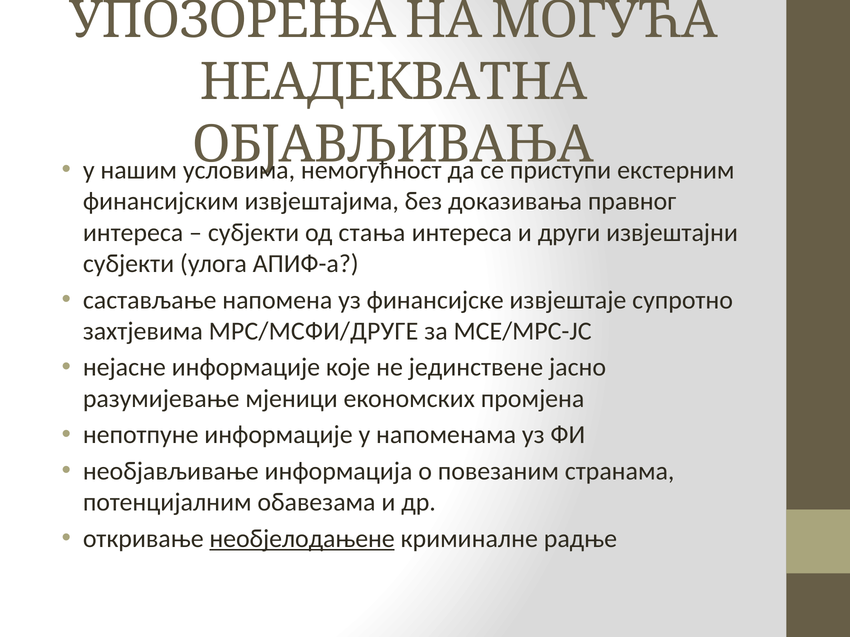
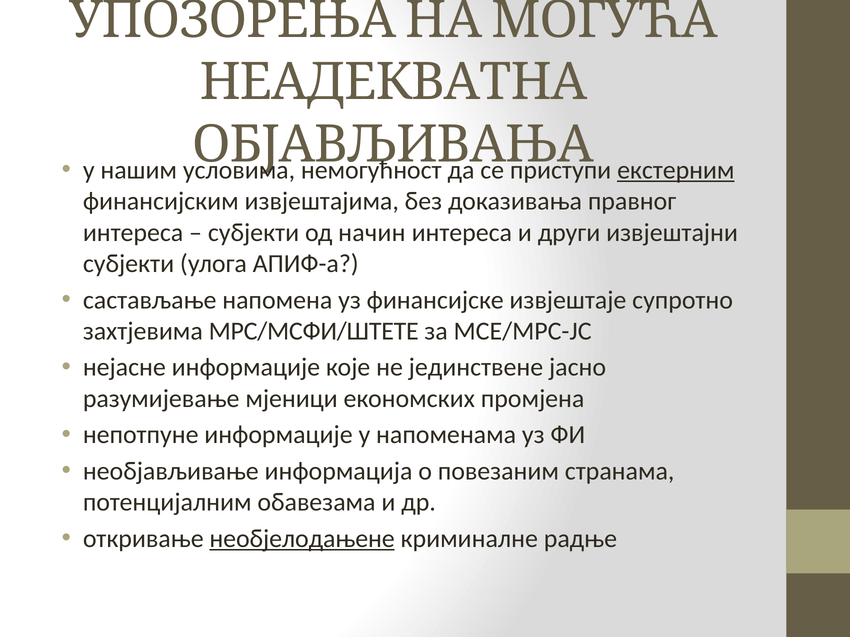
екстерним underline: none -> present (676, 170)
стања: стања -> начин (372, 233)
МРС/МСФИ/ДРУГЕ: МРС/МСФИ/ДРУГЕ -> МРС/МСФИ/ШТЕТЕ (314, 331)
